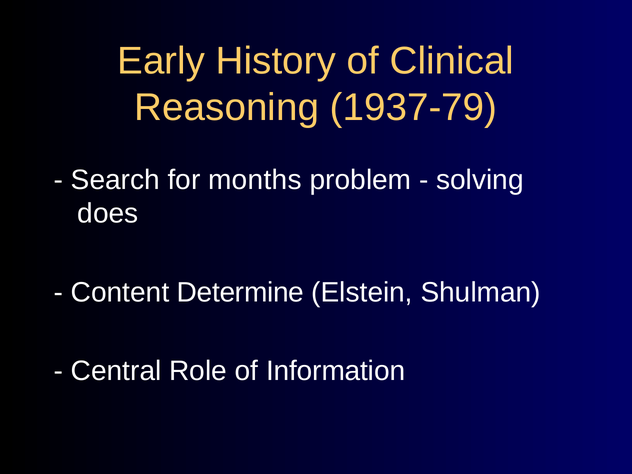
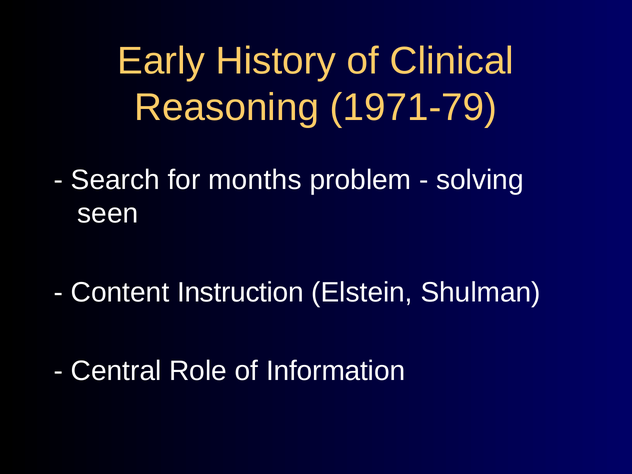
1937-79: 1937-79 -> 1971-79 (413, 107)
does: does -> seen (108, 214)
Determine: Determine -> Instruction (240, 292)
